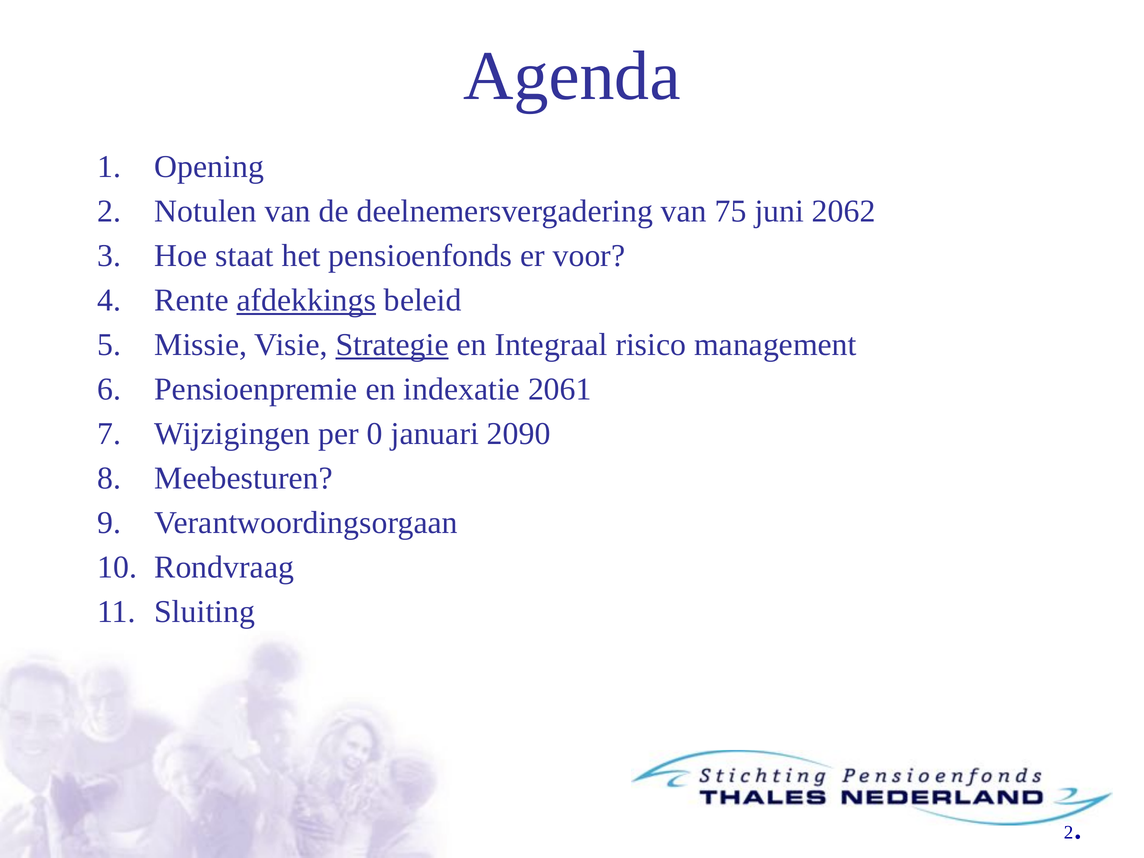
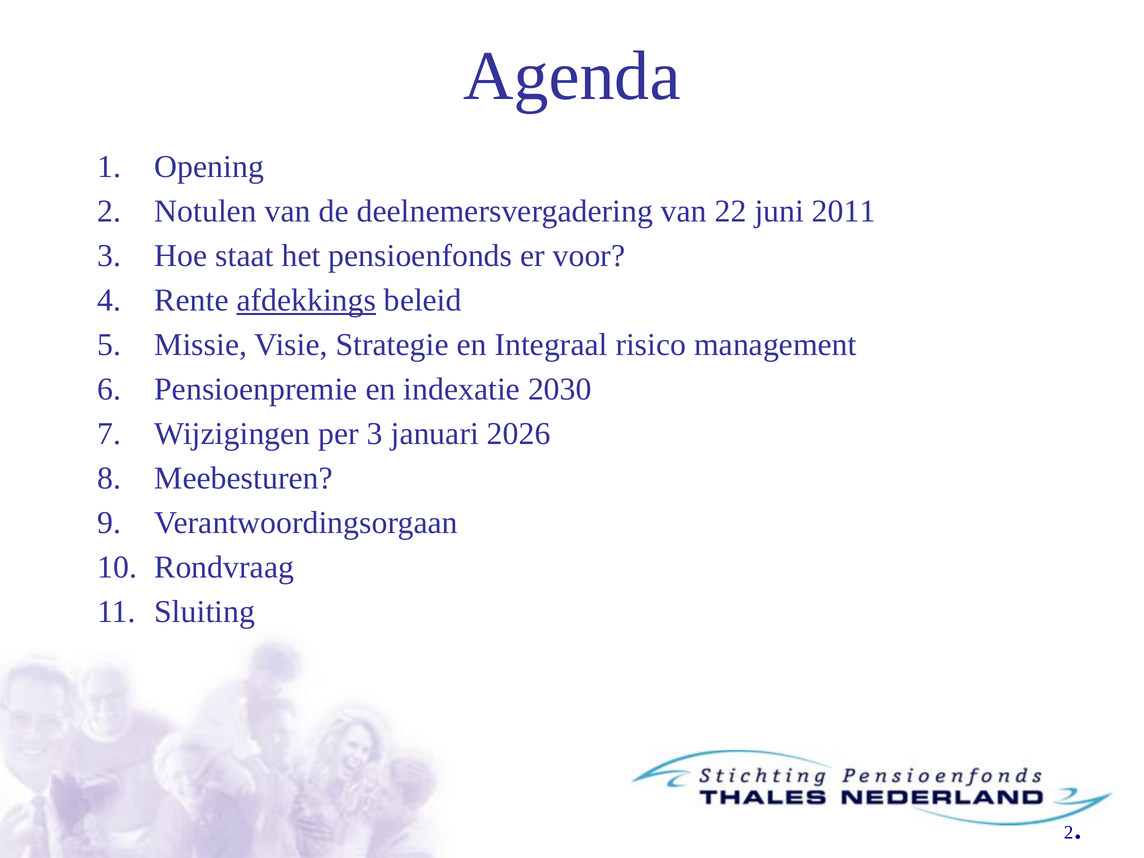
75: 75 -> 22 (731, 211)
2062: 2062 -> 2011 (844, 211)
Strategie underline: present -> none (392, 345)
2061: 2061 -> 2030 (560, 389)
per 0: 0 -> 3 (375, 434)
2090: 2090 -> 2026 (519, 434)
